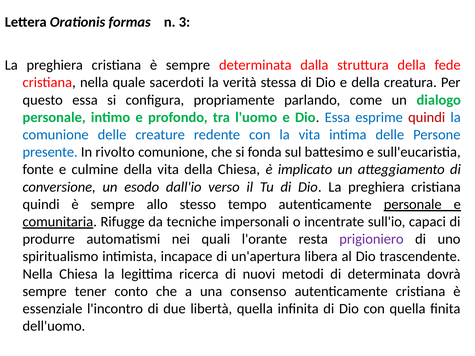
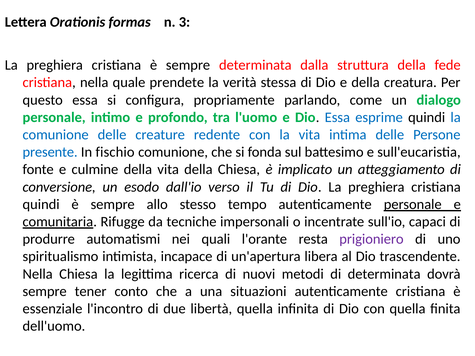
sacerdoti: sacerdoti -> prendete (177, 83)
quindi colour: red -> black (427, 117)
rivolto: rivolto -> fischio (115, 152)
consenso: consenso -> situazioni (258, 292)
